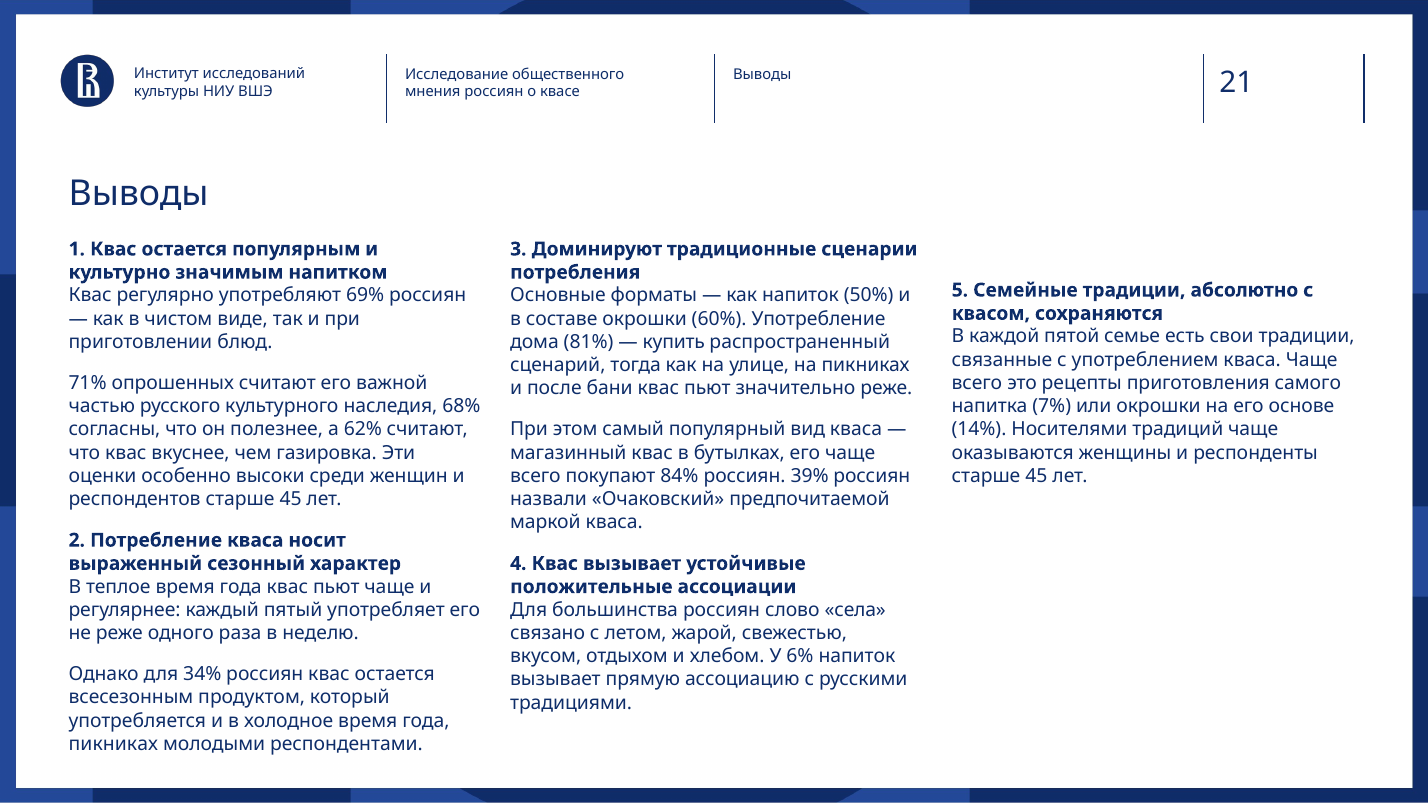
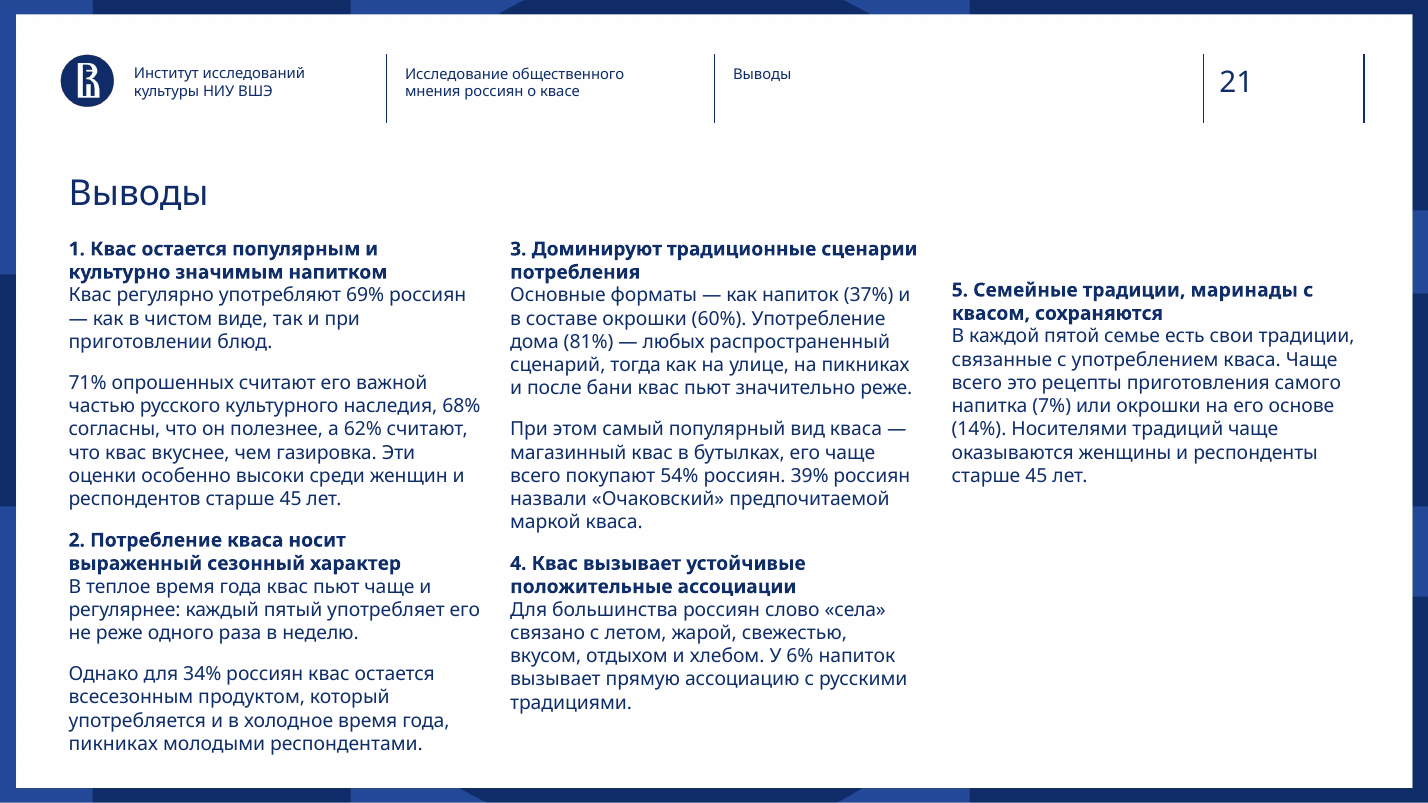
абсолютно: абсолютно -> маринады (1244, 290)
50%: 50% -> 37% (869, 296)
купить: купить -> любых (674, 342)
84%: 84% -> 54% (679, 476)
